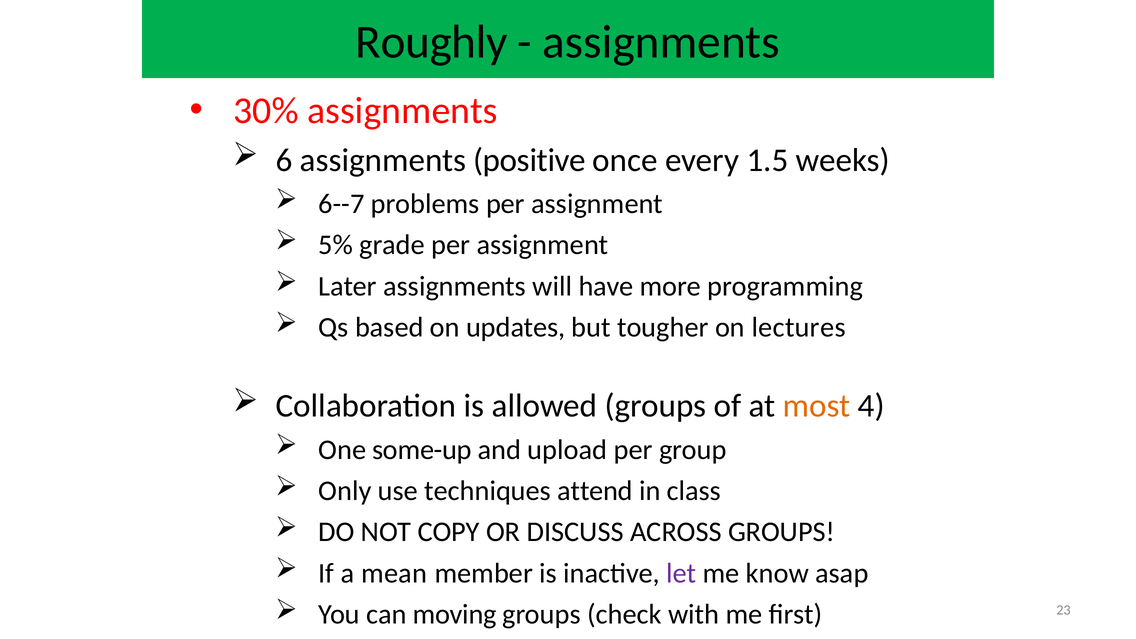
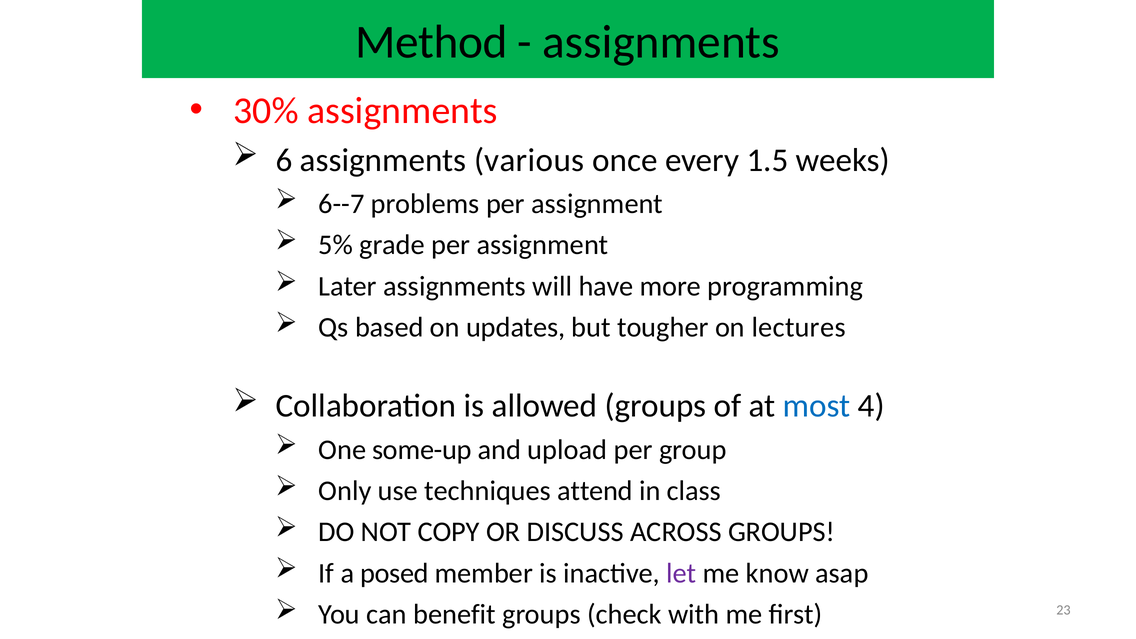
Roughly: Roughly -> Method (431, 42)
positive: positive -> various (529, 160)
most colour: orange -> blue (817, 406)
mean: mean -> posed (394, 573)
moving: moving -> benefit (454, 614)
